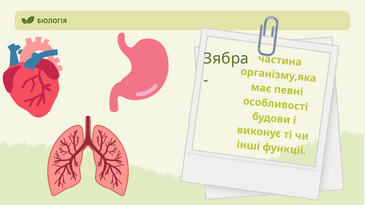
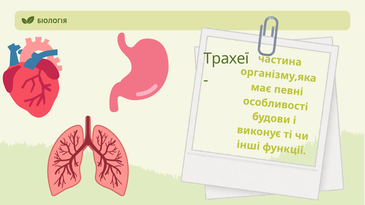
Зябра: Зябра -> Трахеї (226, 59)
